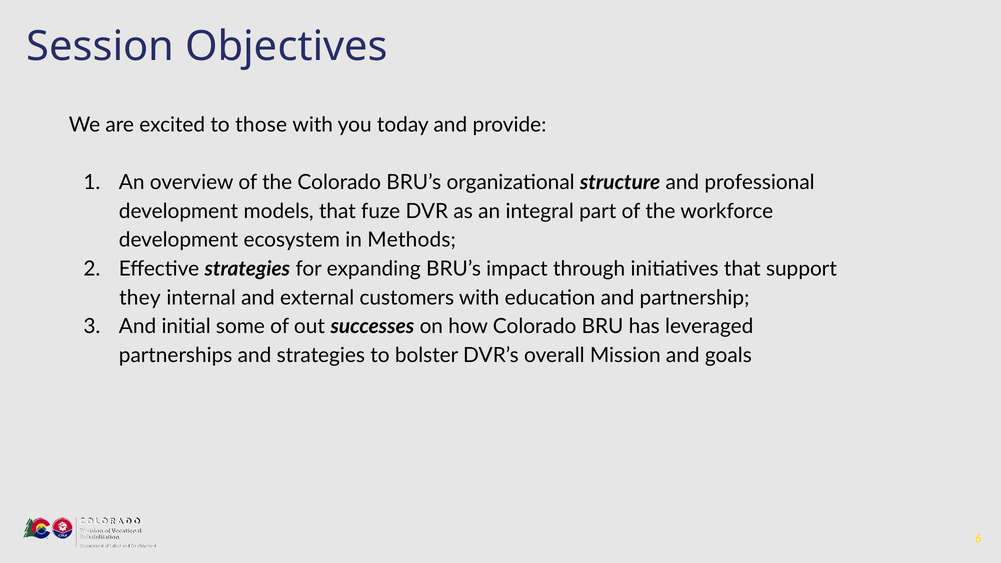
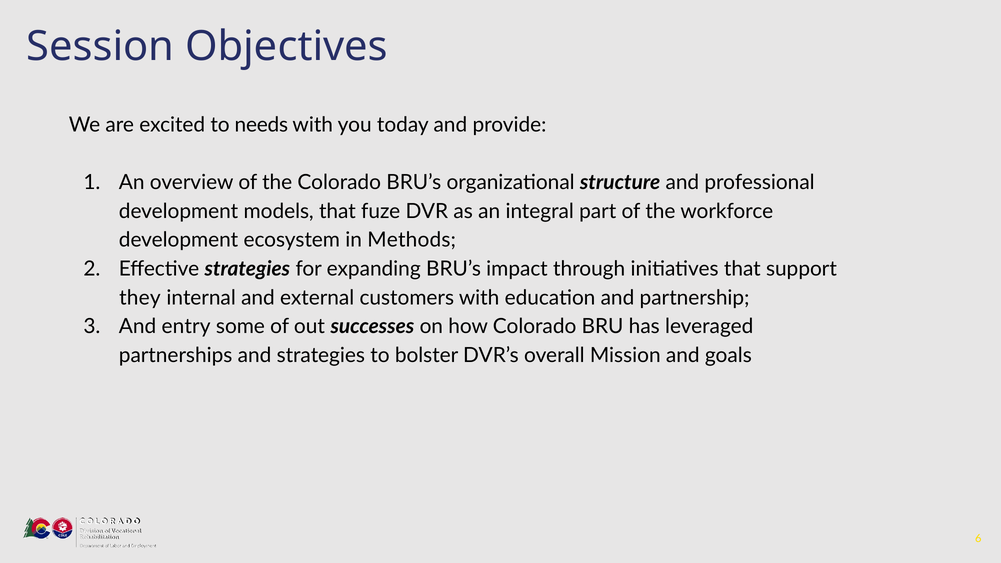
those: those -> needs (261, 125)
initial: initial -> entry (186, 326)
